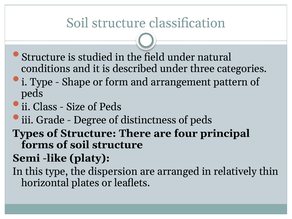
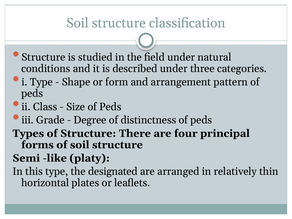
dispersion: dispersion -> designated (113, 171)
